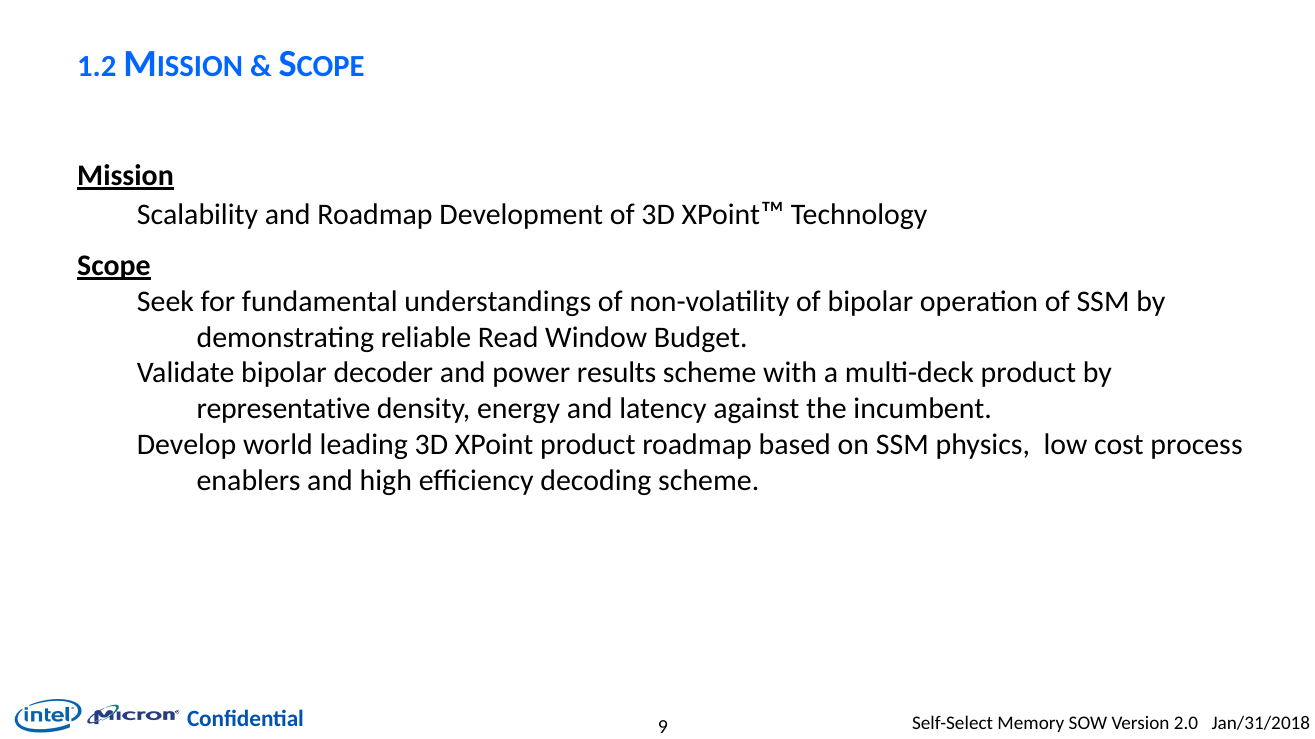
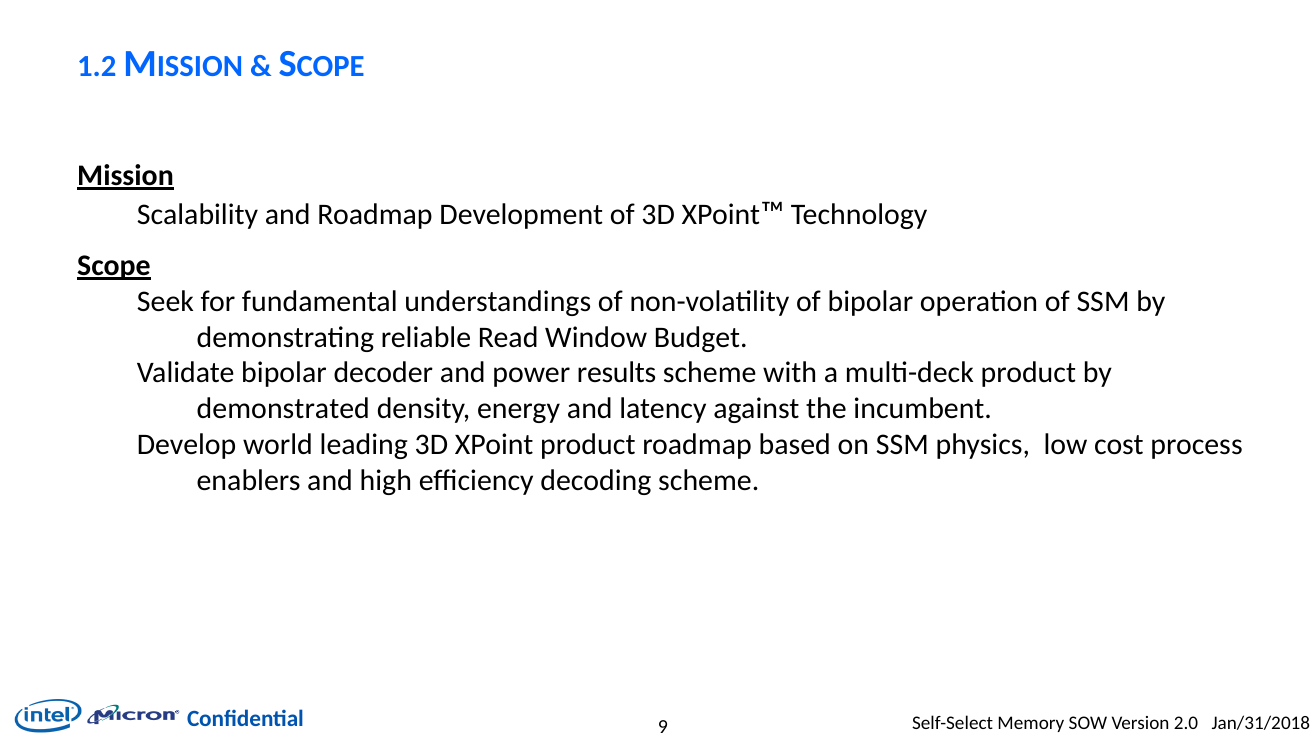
representative: representative -> demonstrated (283, 409)
